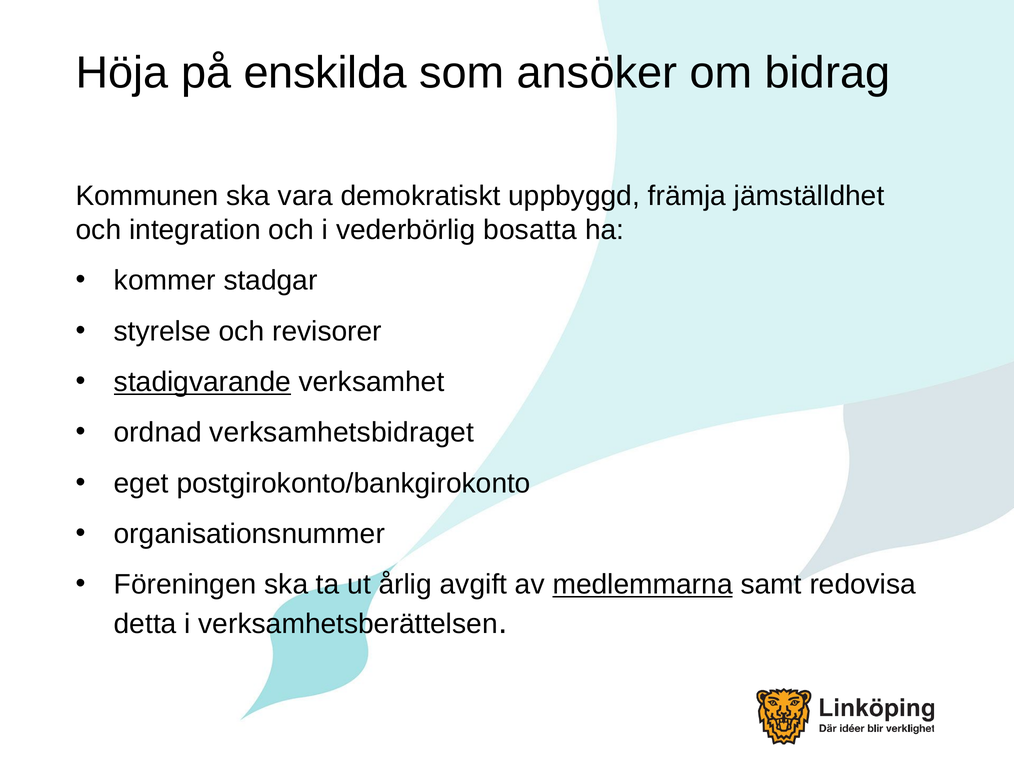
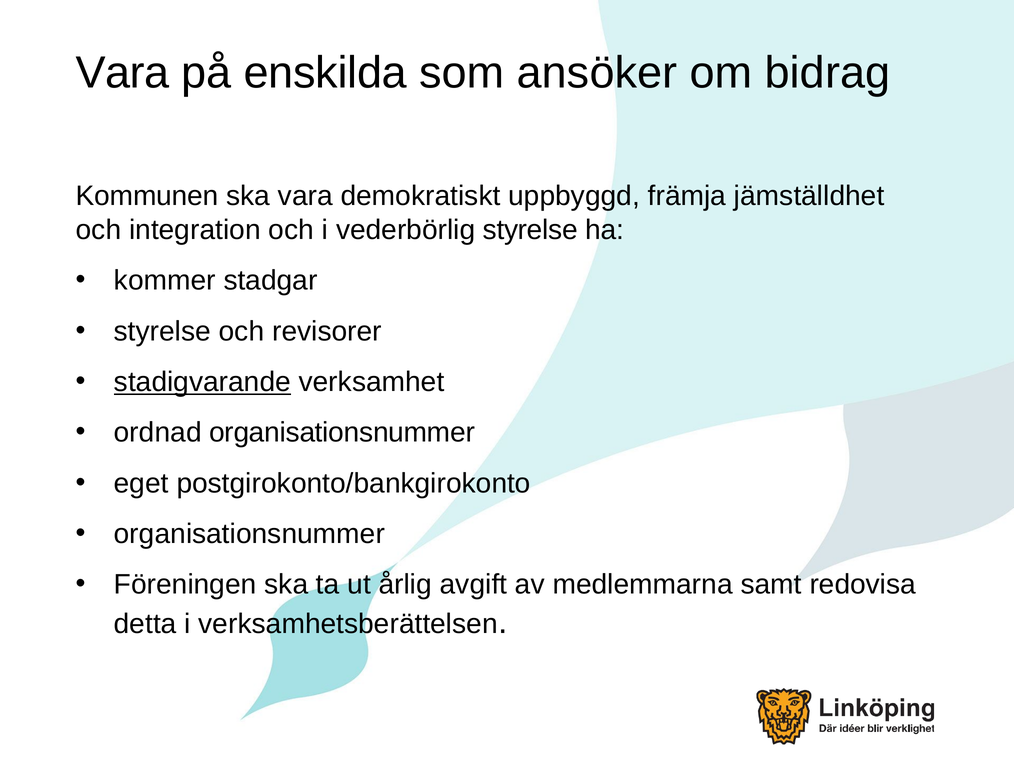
Höja: Höja -> Vara (122, 73)
vederbörlig bosatta: bosatta -> styrelse (530, 230)
ordnad verksamhetsbidraget: verksamhetsbidraget -> organisationsnummer (342, 433)
medlemmarna underline: present -> none (643, 585)
